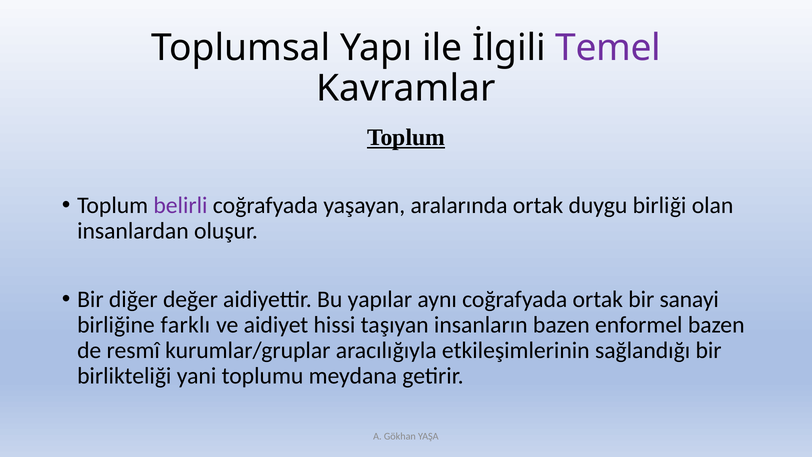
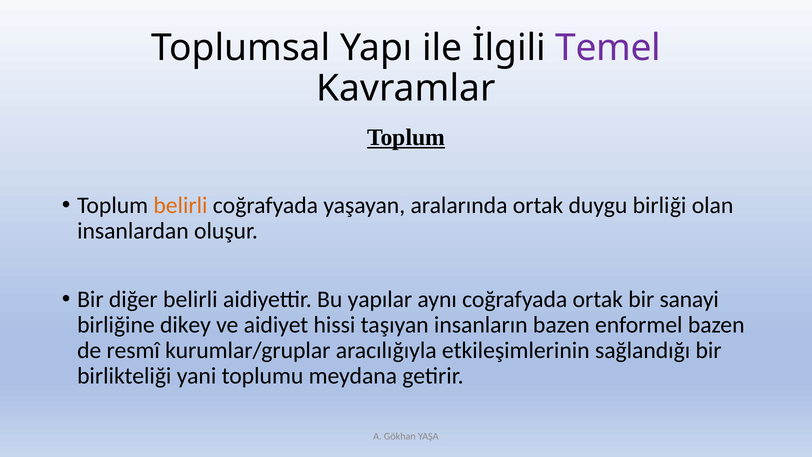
belirli colour: purple -> orange (180, 205)
diğer değer: değer -> belirli (190, 299)
farklı: farklı -> dikey (185, 325)
